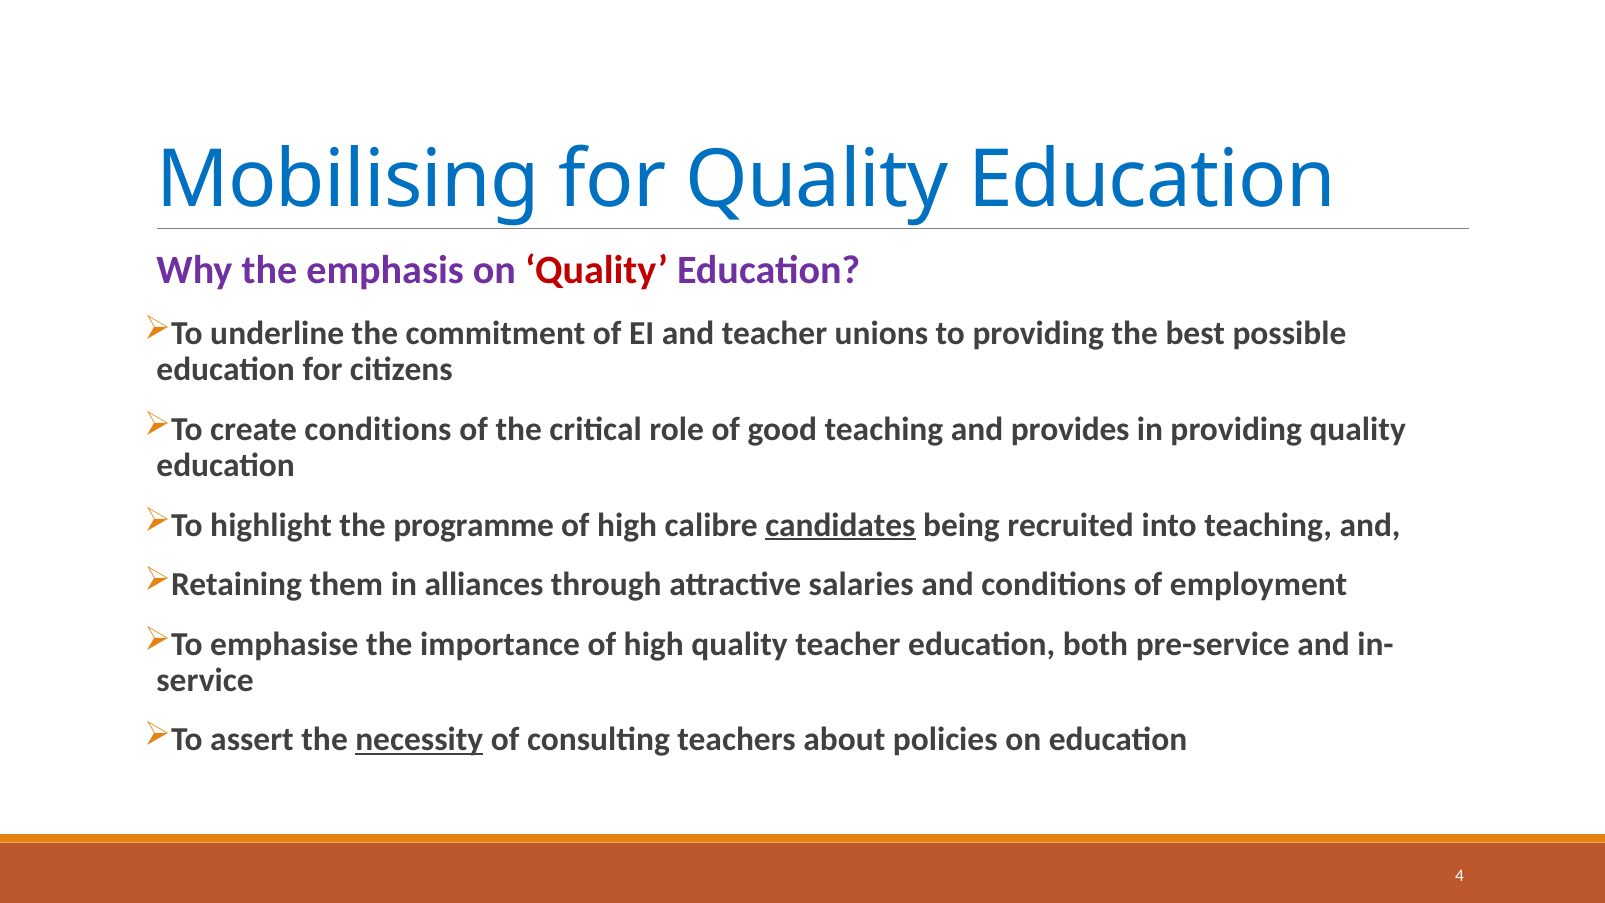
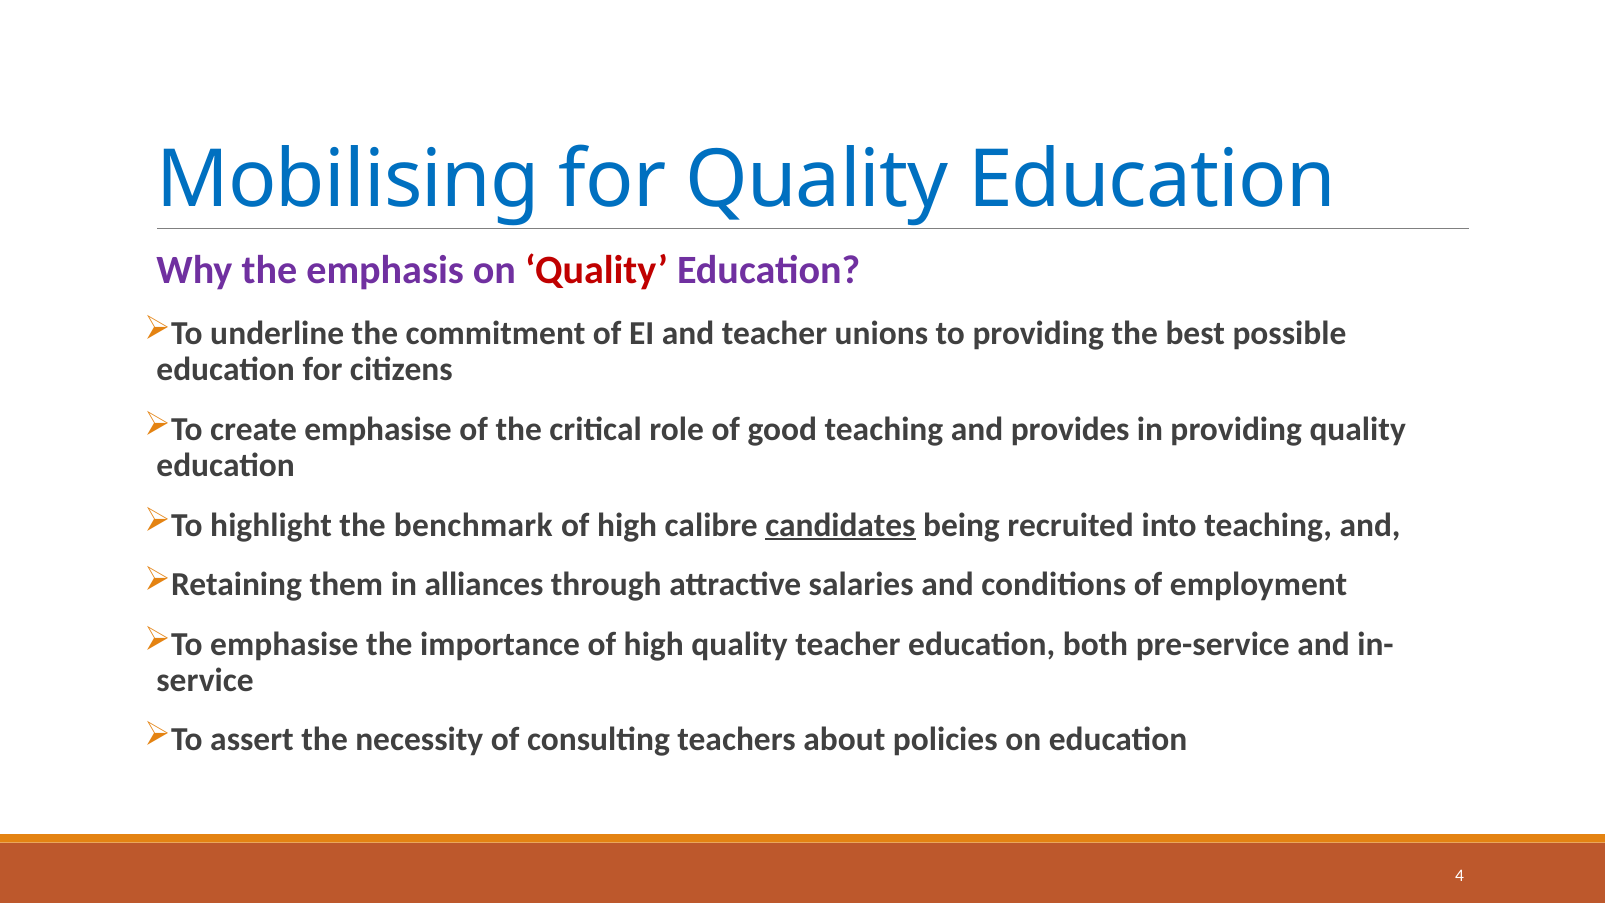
create conditions: conditions -> emphasise (378, 429)
programme: programme -> benchmark (473, 525)
necessity underline: present -> none (419, 740)
